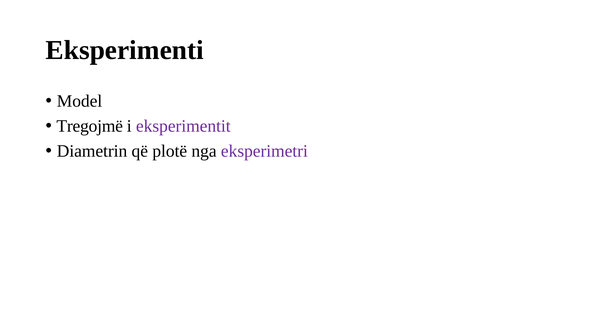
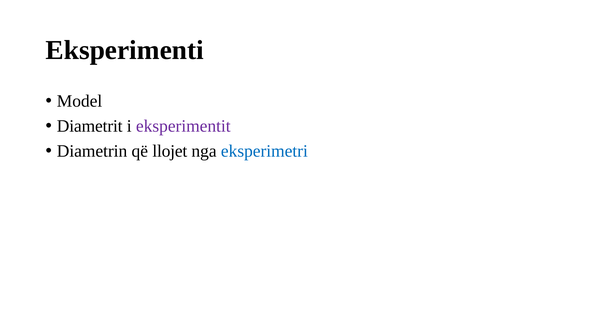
Tregojmë: Tregojmë -> Diametrit (90, 126)
plotë: plotë -> llojet (170, 151)
eksperimetri colour: purple -> blue (264, 151)
